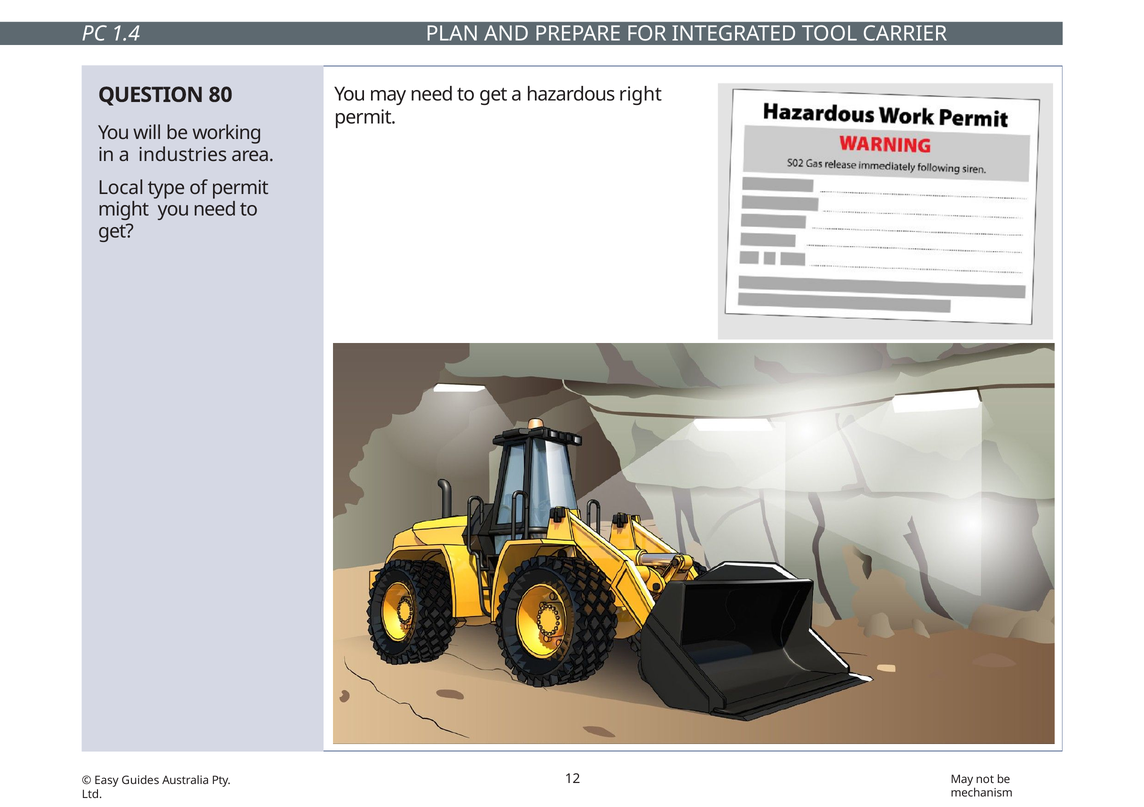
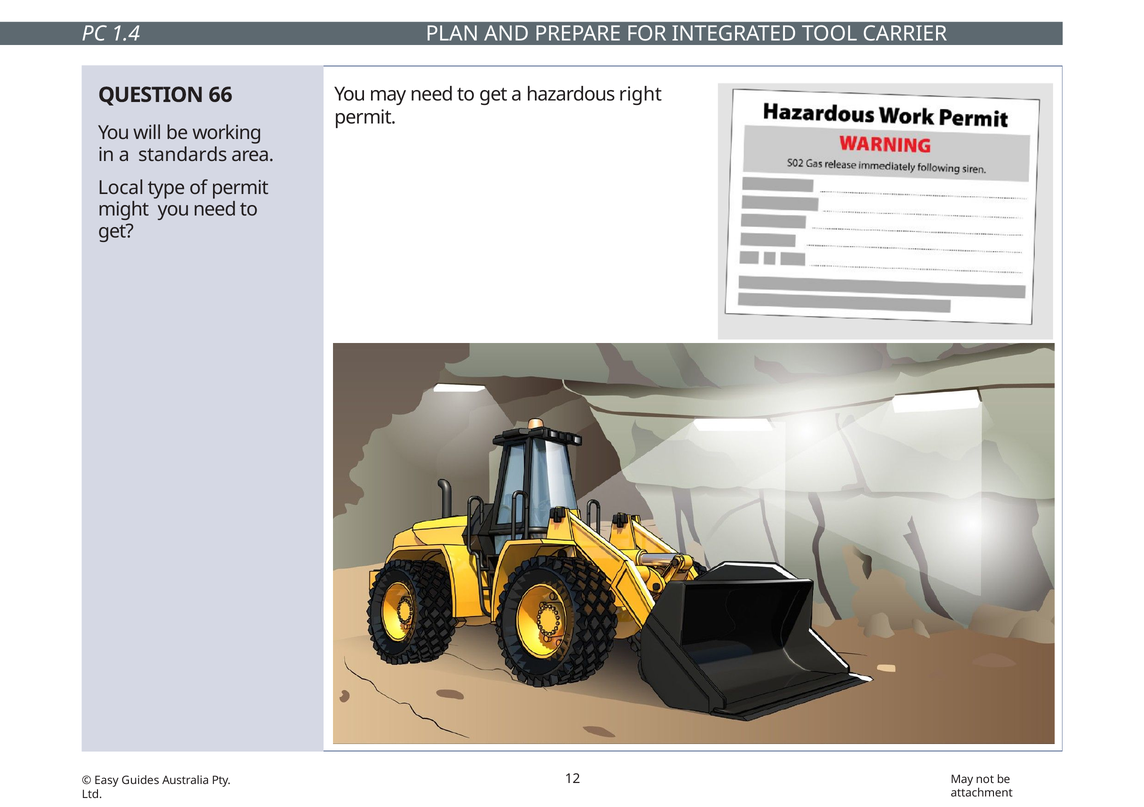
80: 80 -> 66 (221, 95)
industries: industries -> standards (183, 155)
mechanism: mechanism -> attachment (982, 794)
